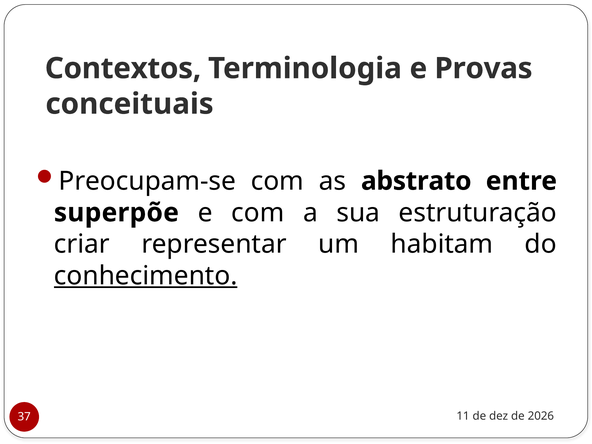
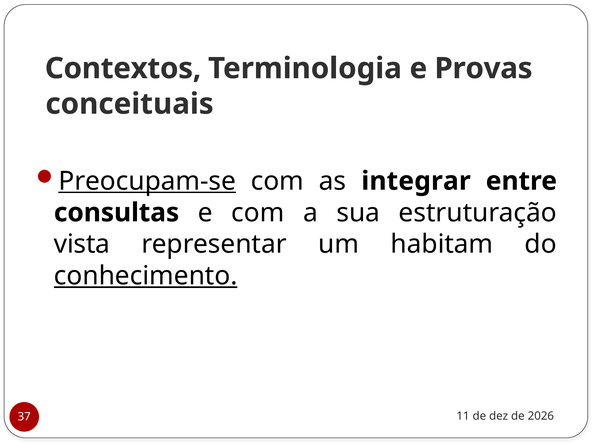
Preocupam-se underline: none -> present (147, 181)
abstrato: abstrato -> integrar (416, 181)
superpõe: superpõe -> consultas (117, 213)
criar: criar -> vista (82, 244)
